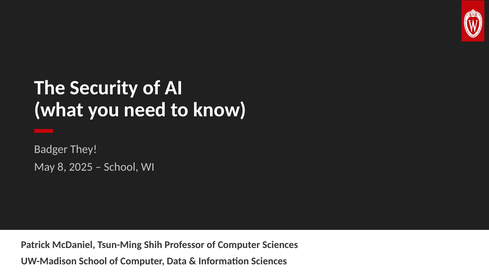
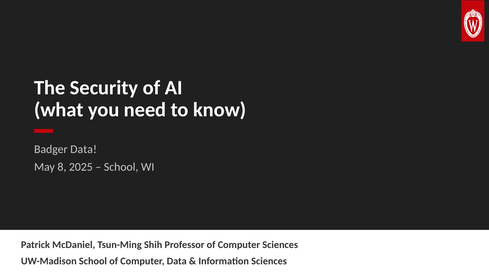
Badger They: They -> Data (84, 149)
